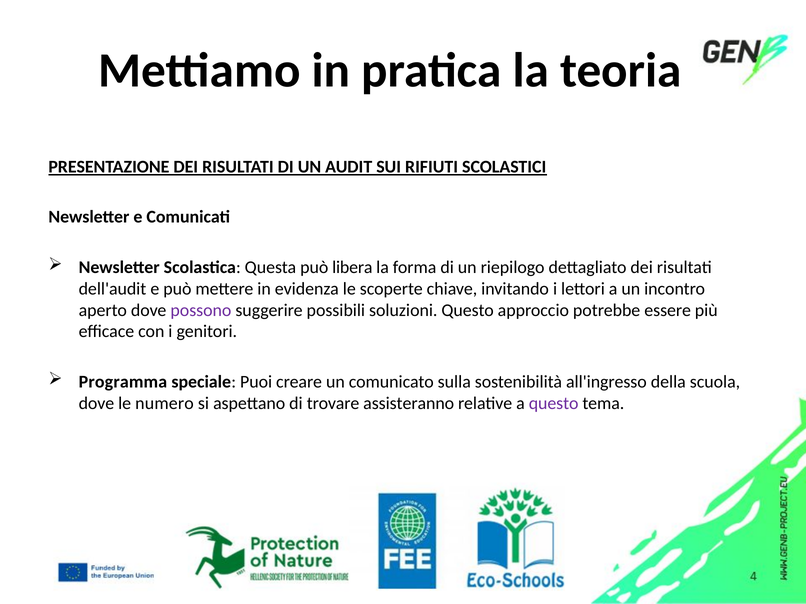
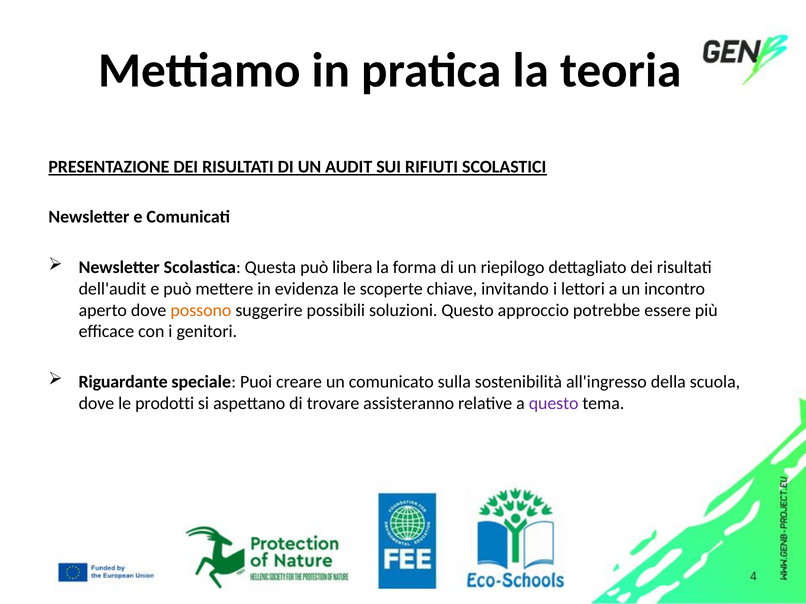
possono colour: purple -> orange (201, 310)
Programma: Programma -> Riguardante (123, 382)
numero: numero -> prodotti (165, 403)
